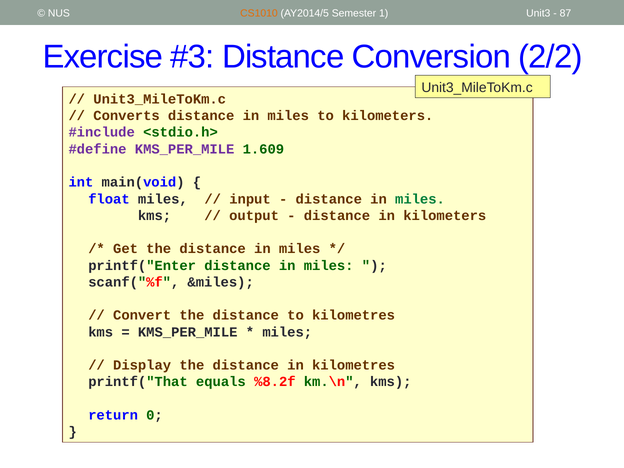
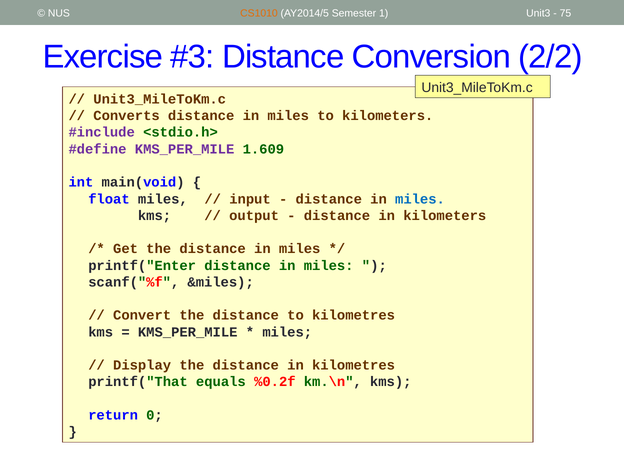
87: 87 -> 75 (565, 13)
miles colour: green -> blue (420, 199)
%8.2f: %8.2f -> %0.2f (275, 382)
